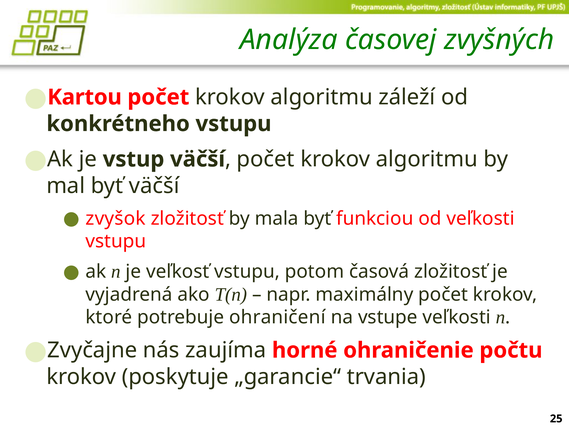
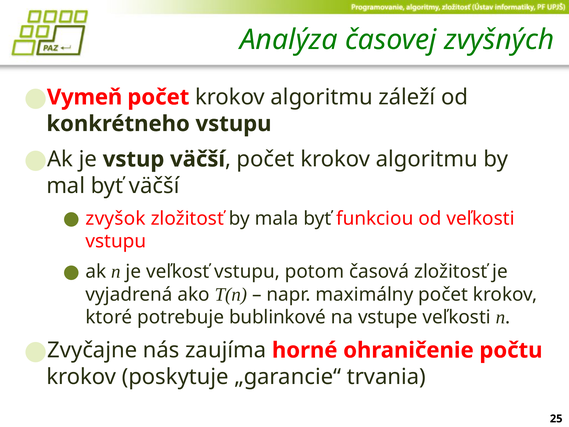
Kartou: Kartou -> Vymeň (85, 97)
ohraničení: ohraničení -> bublinkové (278, 317)
